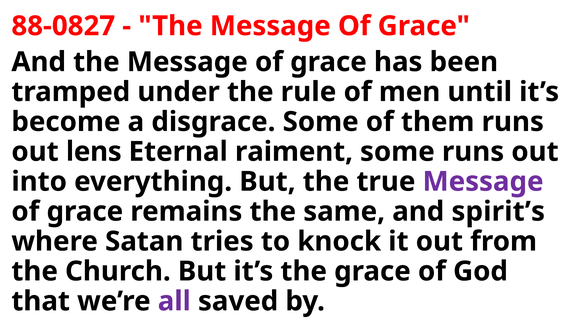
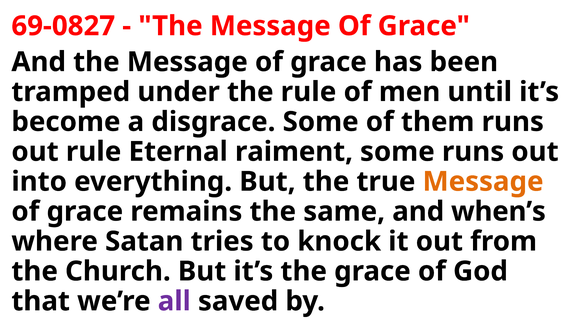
88-0827: 88-0827 -> 69-0827 (63, 26)
out lens: lens -> rule (94, 152)
Message colour: purple -> orange (483, 182)
spirit’s: spirit’s -> when’s (498, 212)
